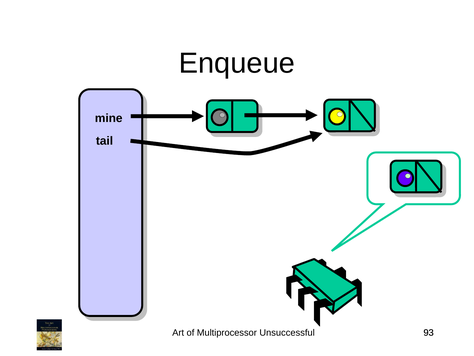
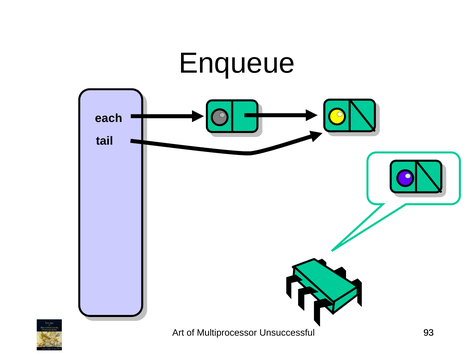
mine: mine -> each (109, 118)
